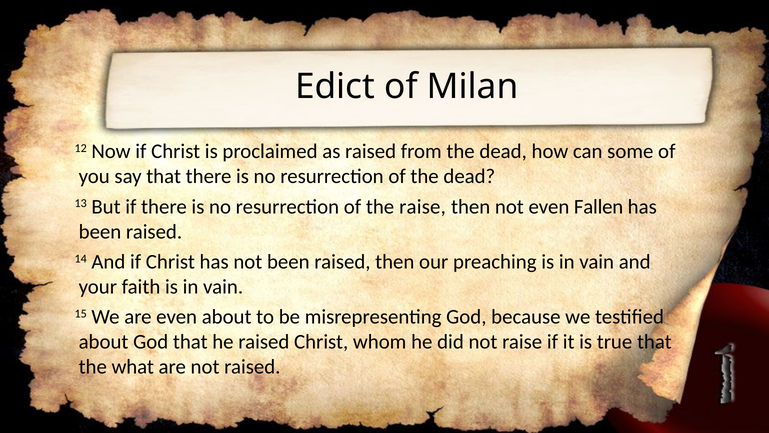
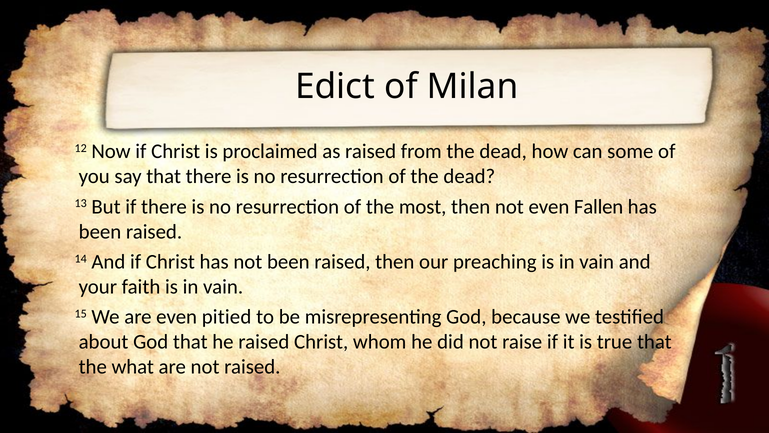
the raise: raise -> most (423, 207)
even about: about -> pitied (227, 317)
